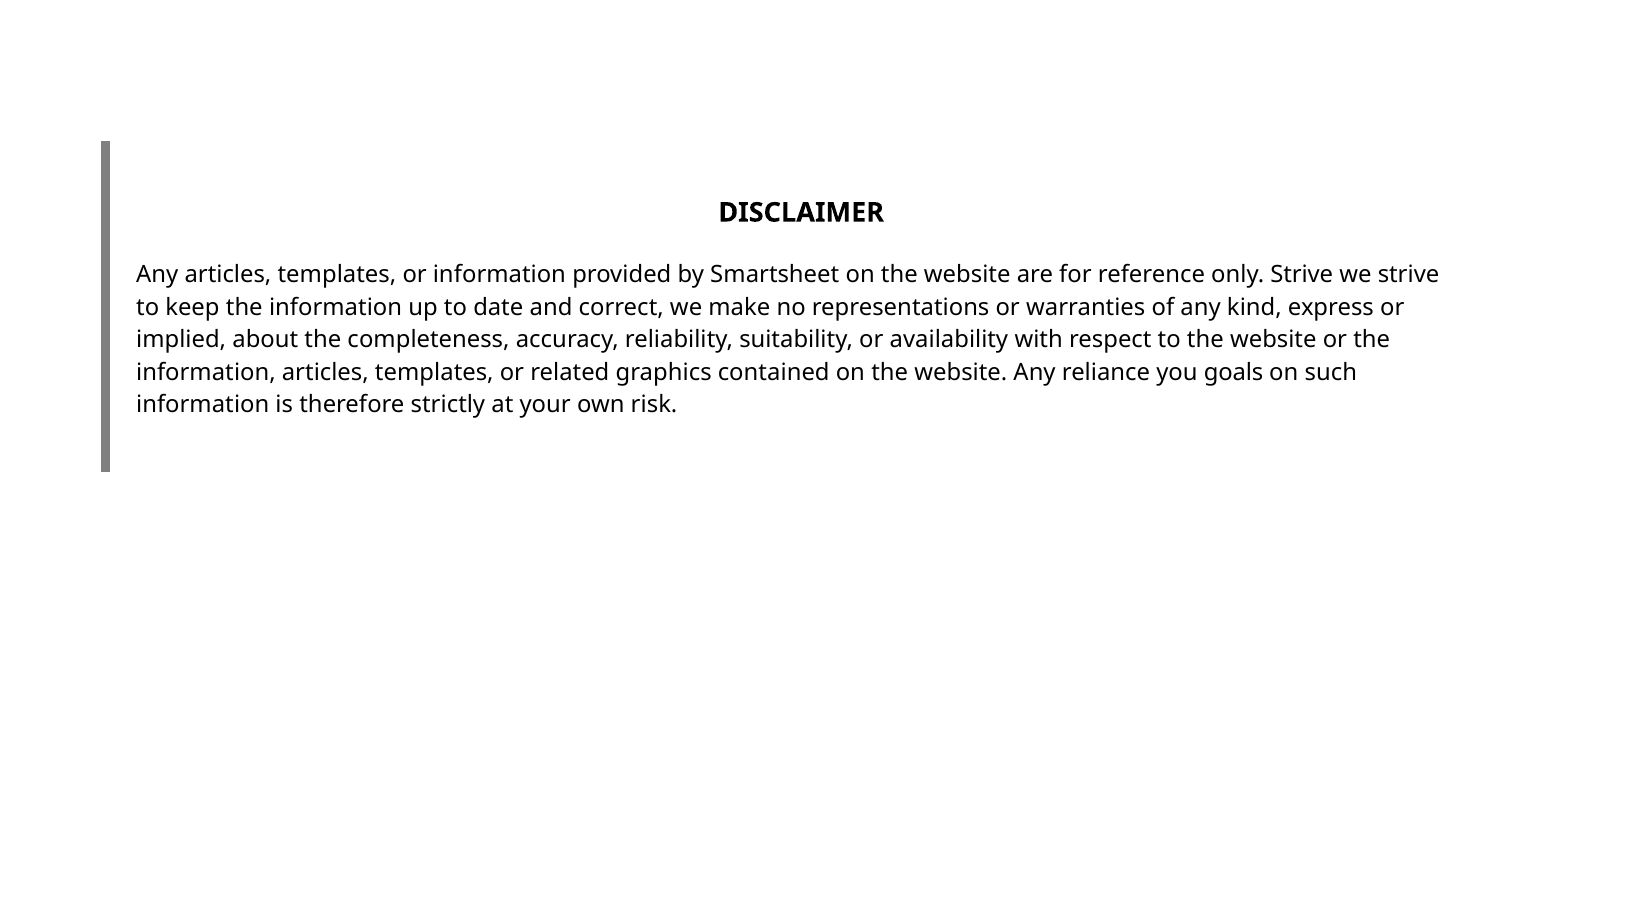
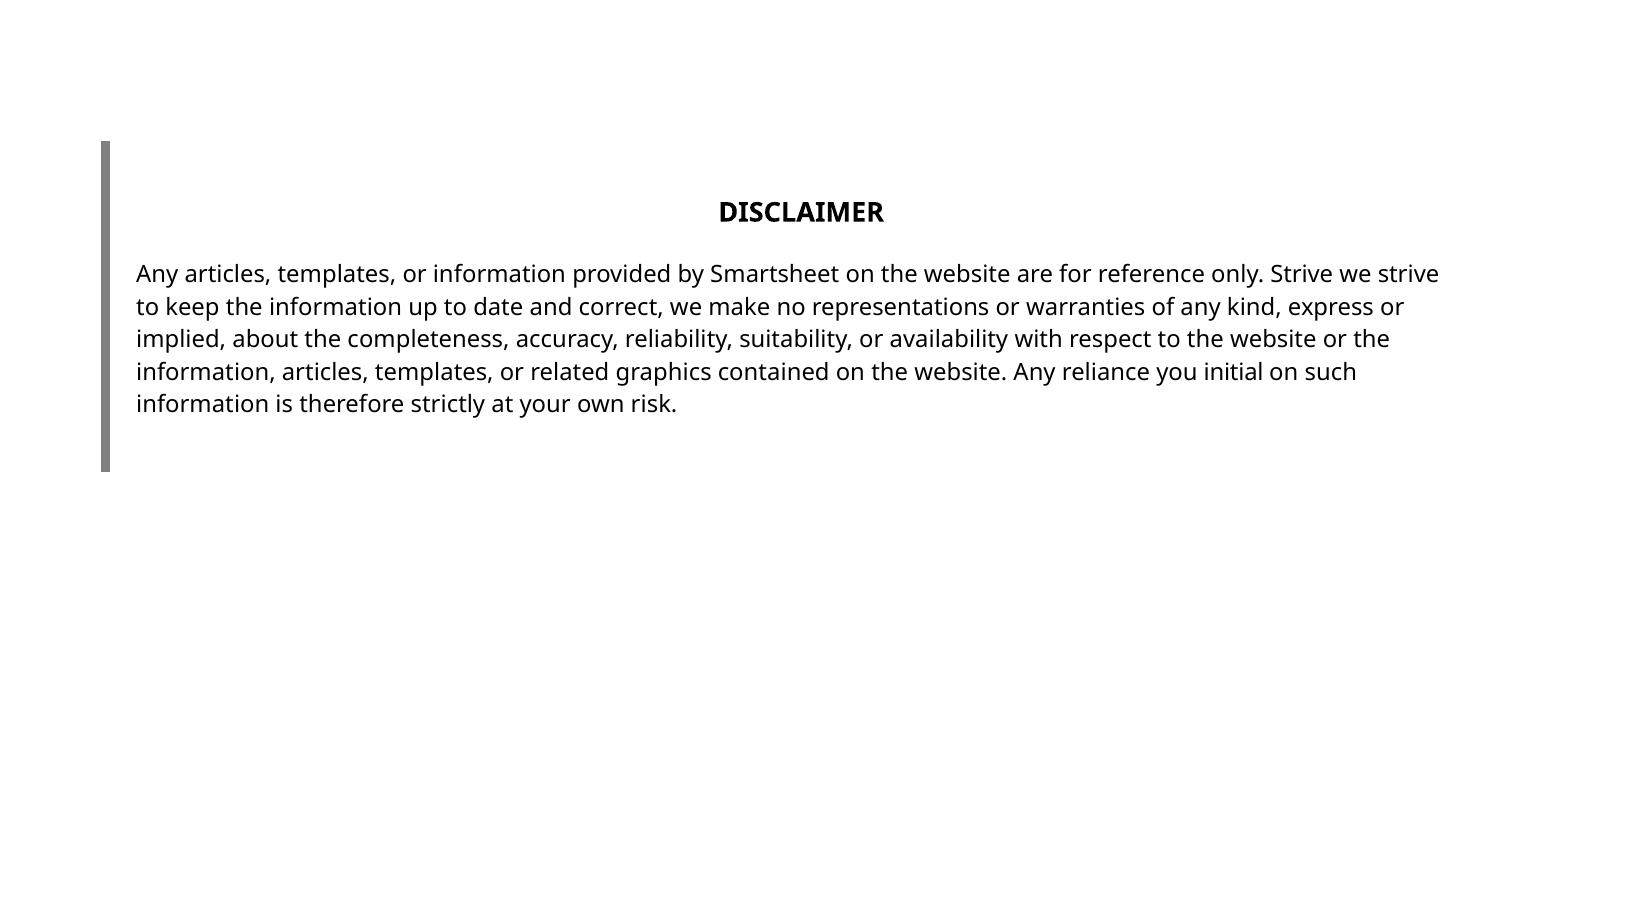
goals: goals -> initial (1234, 372)
